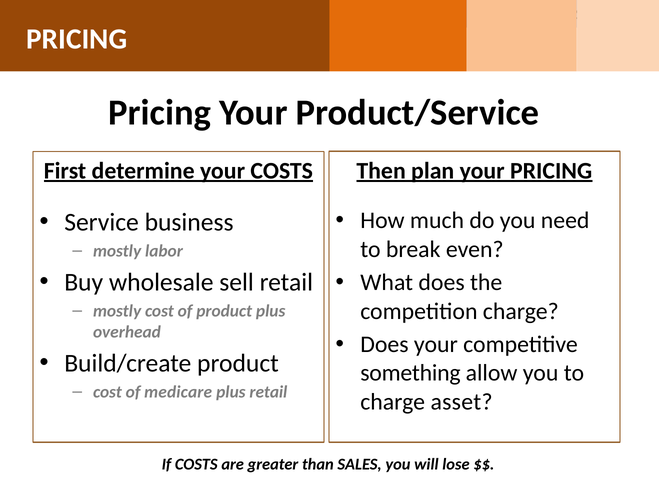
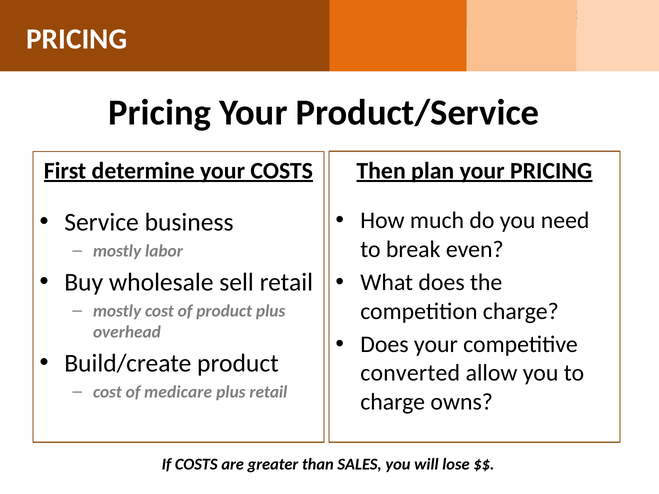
something: something -> converted (410, 373)
asset: asset -> owns (462, 402)
